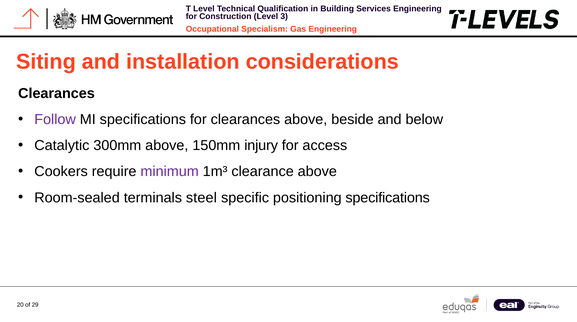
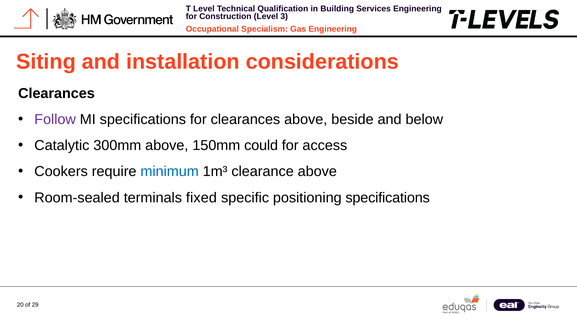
injury: injury -> could (261, 146)
minimum colour: purple -> blue (170, 172)
steel: steel -> fixed (201, 198)
